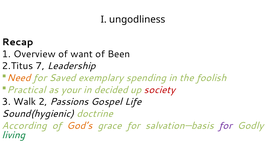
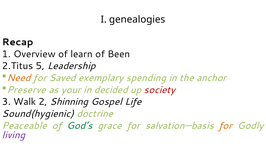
ungodliness: ungodliness -> genealogies (137, 19)
want: want -> learn (82, 54)
7: 7 -> 5 (40, 66)
foolish: foolish -> anchor (211, 78)
Practical: Practical -> Preserve (26, 90)
Passions: Passions -> Shinning (69, 102)
According: According -> Peaceable (24, 125)
God’s colour: orange -> green (80, 125)
for colour: purple -> orange (226, 125)
living colour: green -> purple (14, 135)
